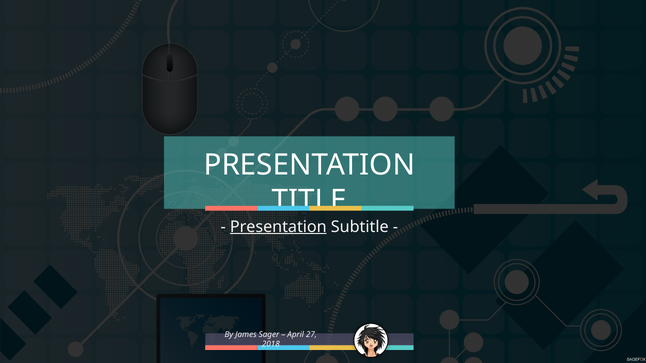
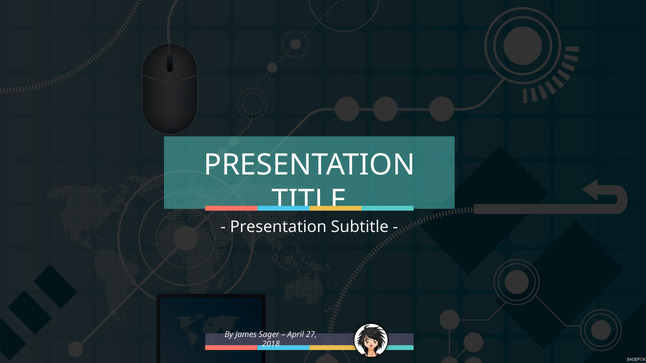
Presentation underline: present -> none (278, 227)
